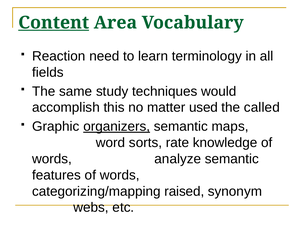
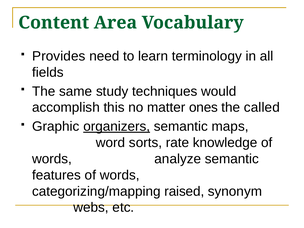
Content underline: present -> none (54, 23)
Reaction: Reaction -> Provides (59, 56)
used: used -> ones (203, 108)
